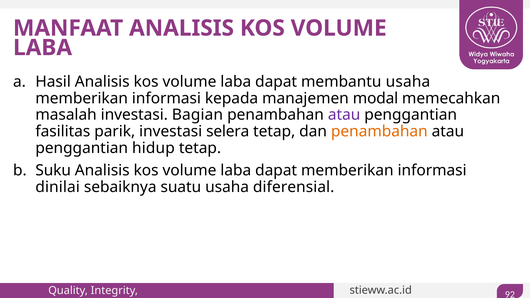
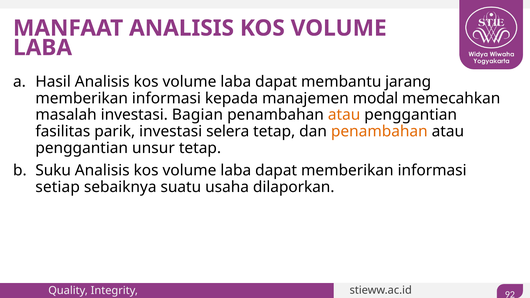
membantu usaha: usaha -> jarang (408, 82)
atau colour: purple -> orange (344, 115)
hidup: hidup -> unsur (153, 148)
dinilai: dinilai -> setiap (58, 187)
diferensial: diferensial -> dilaporkan (294, 187)
